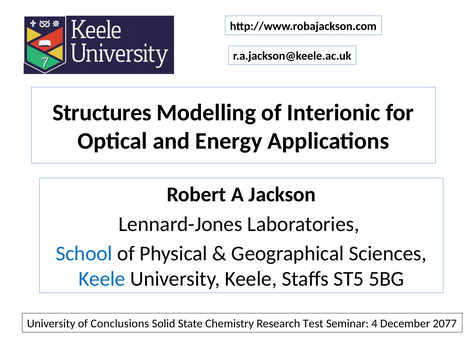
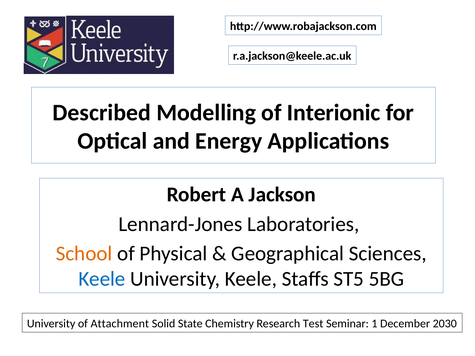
Structures: Structures -> Described (102, 113)
School colour: blue -> orange (84, 254)
Conclusions: Conclusions -> Attachment (120, 324)
4: 4 -> 1 (374, 324)
2077: 2077 -> 2030 (445, 324)
